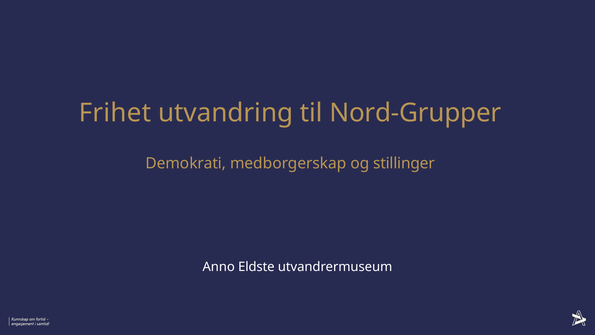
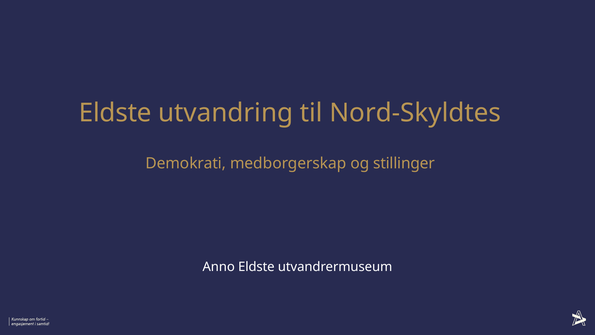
Frihet: Frihet -> Eldste (115, 113)
Nord-Grupper: Nord-Grupper -> Nord-Skyldtes (415, 113)
